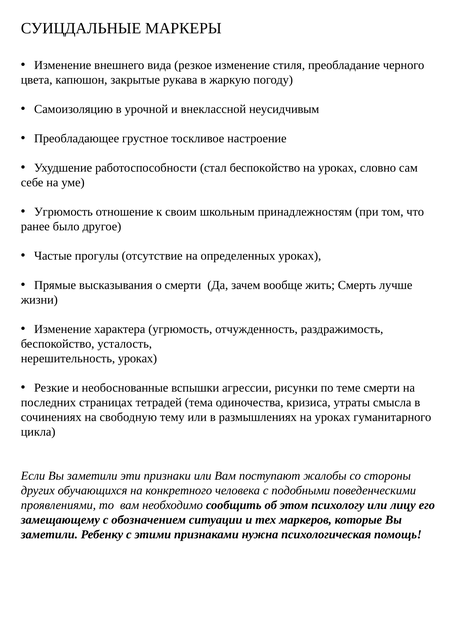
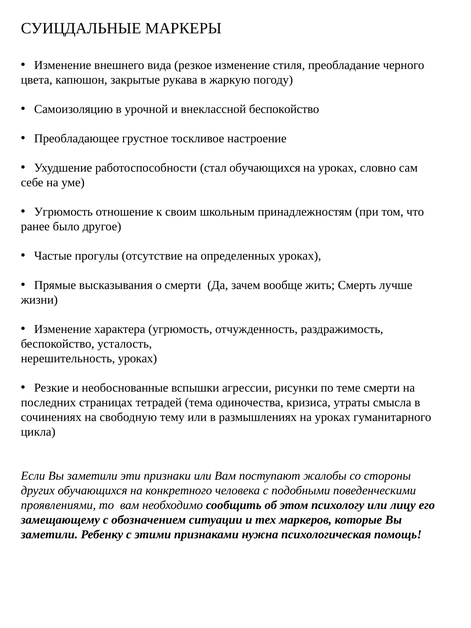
внеклассной неусидчивым: неусидчивым -> беспокойство (284, 109)
стал беспокойство: беспокойство -> обучающихся (265, 168)
